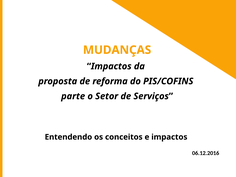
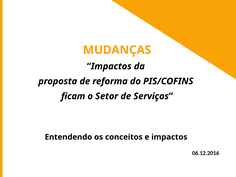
parte: parte -> ficam (73, 96)
